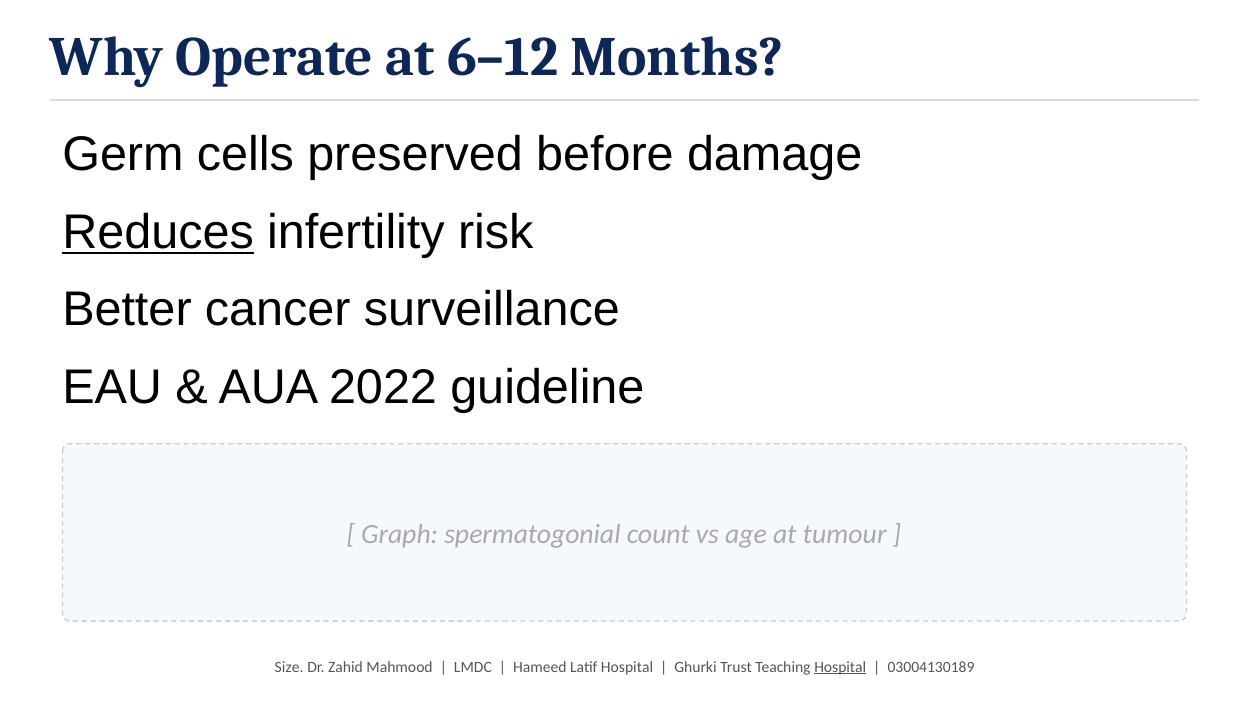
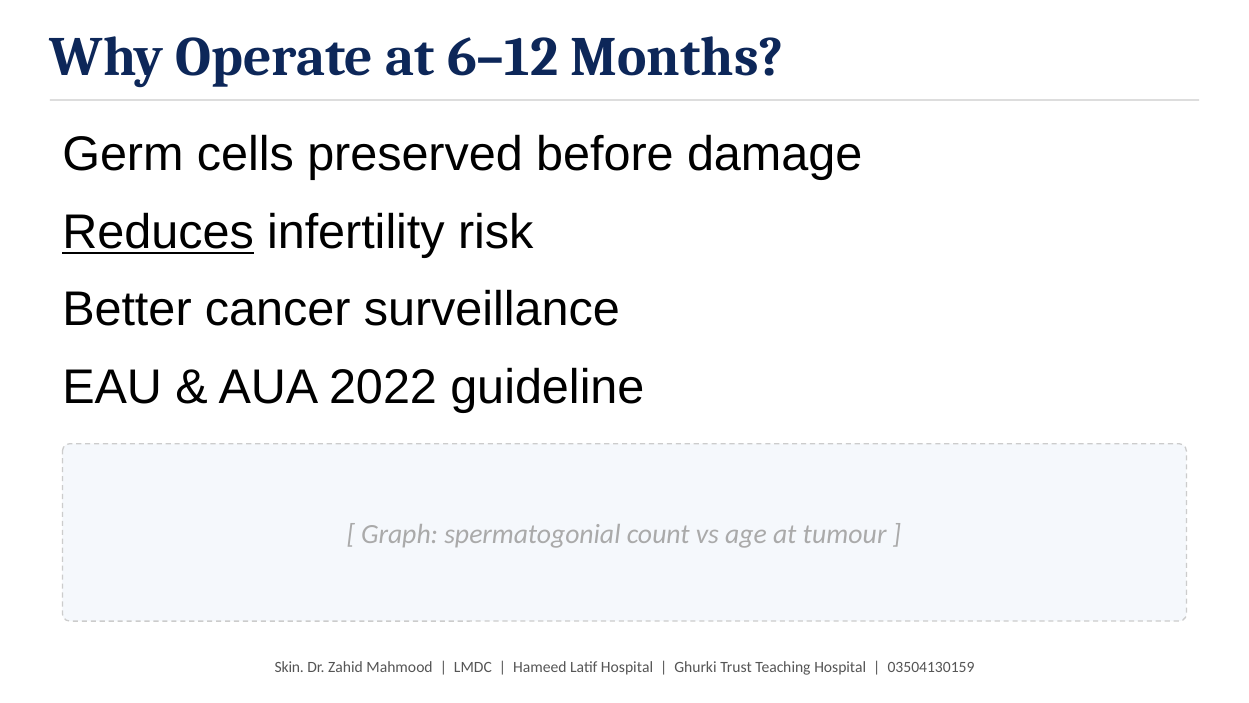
Size: Size -> Skin (289, 667)
Hospital underline: present -> none (840, 667)
03004130189: 03004130189 -> 03504130159 (931, 667)
